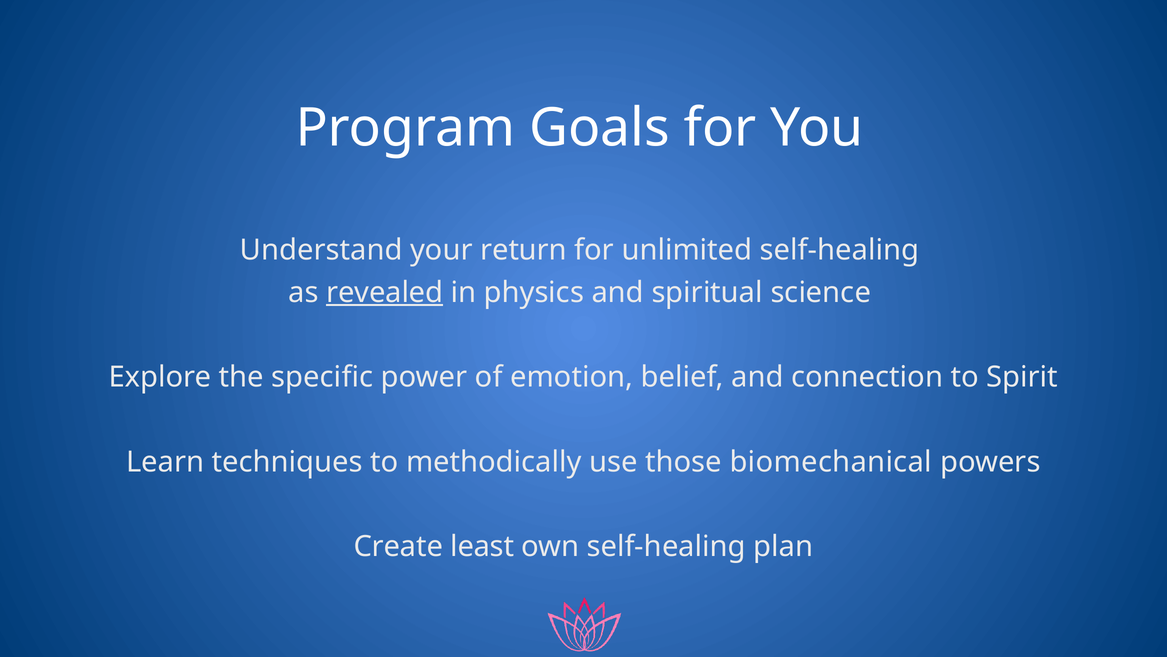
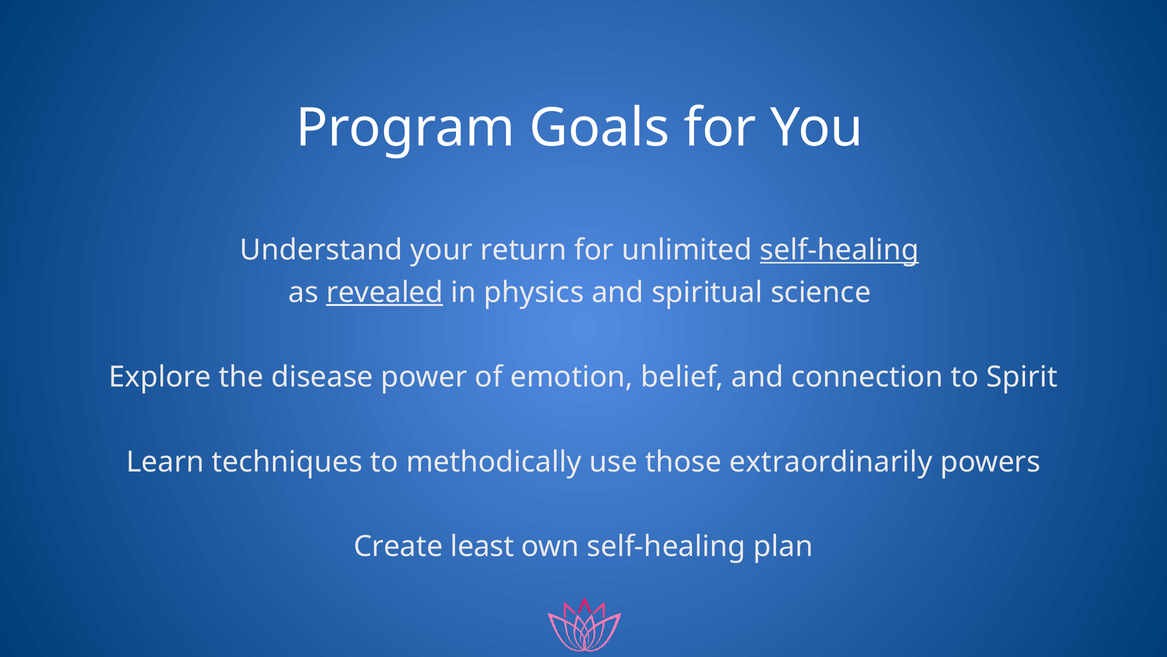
self-healing underline: none -> present (840, 250)
specific: specific -> disease (322, 377)
biomechanical: biomechanical -> extraordinarily (831, 462)
